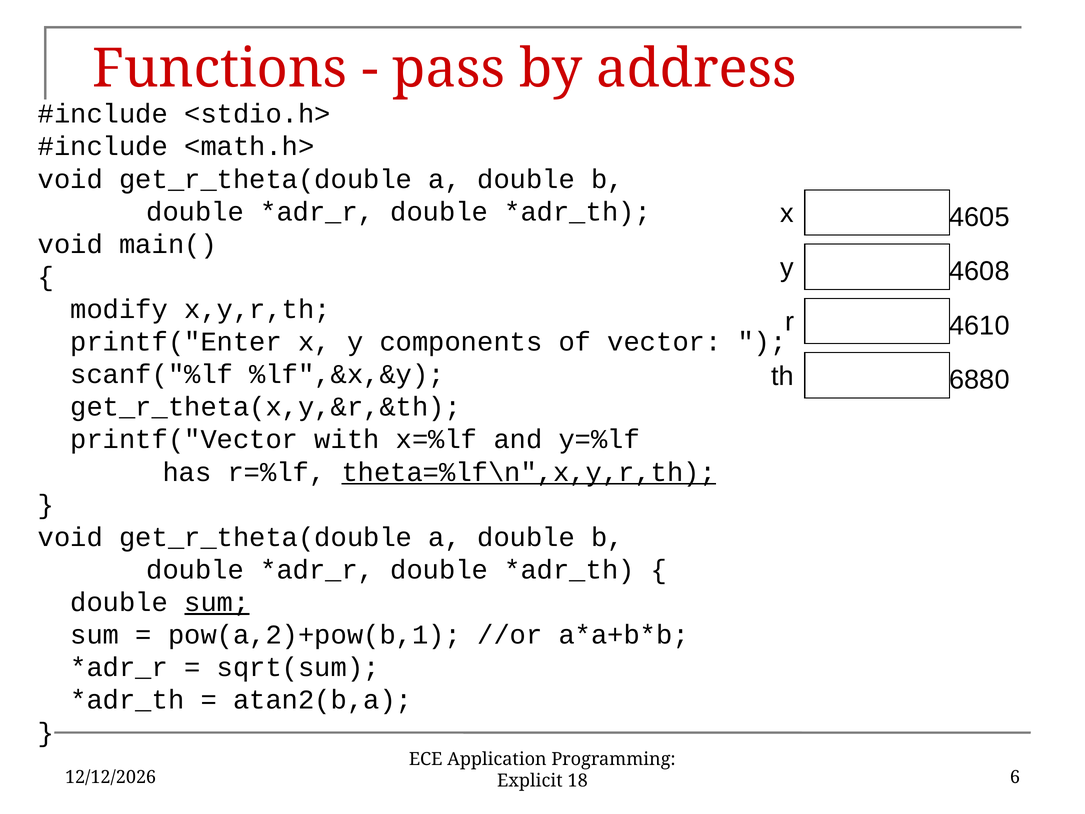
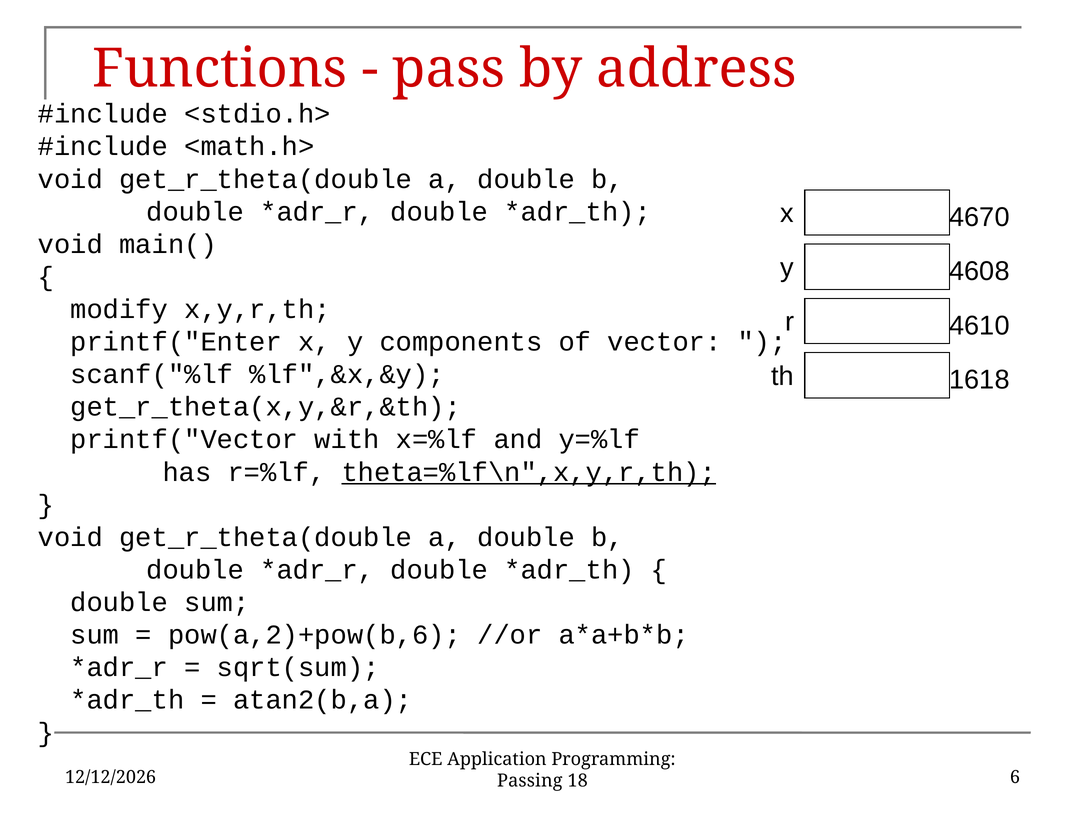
4605: 4605 -> 4670 (980, 217)
6880: 6880 -> 1618 (980, 380)
sum underline: present -> none (217, 602)
pow(a,2)+pow(b,1: pow(a,2)+pow(b,1 -> pow(a,2)+pow(b,6 (314, 635)
Explicit: Explicit -> Passing (530, 781)
